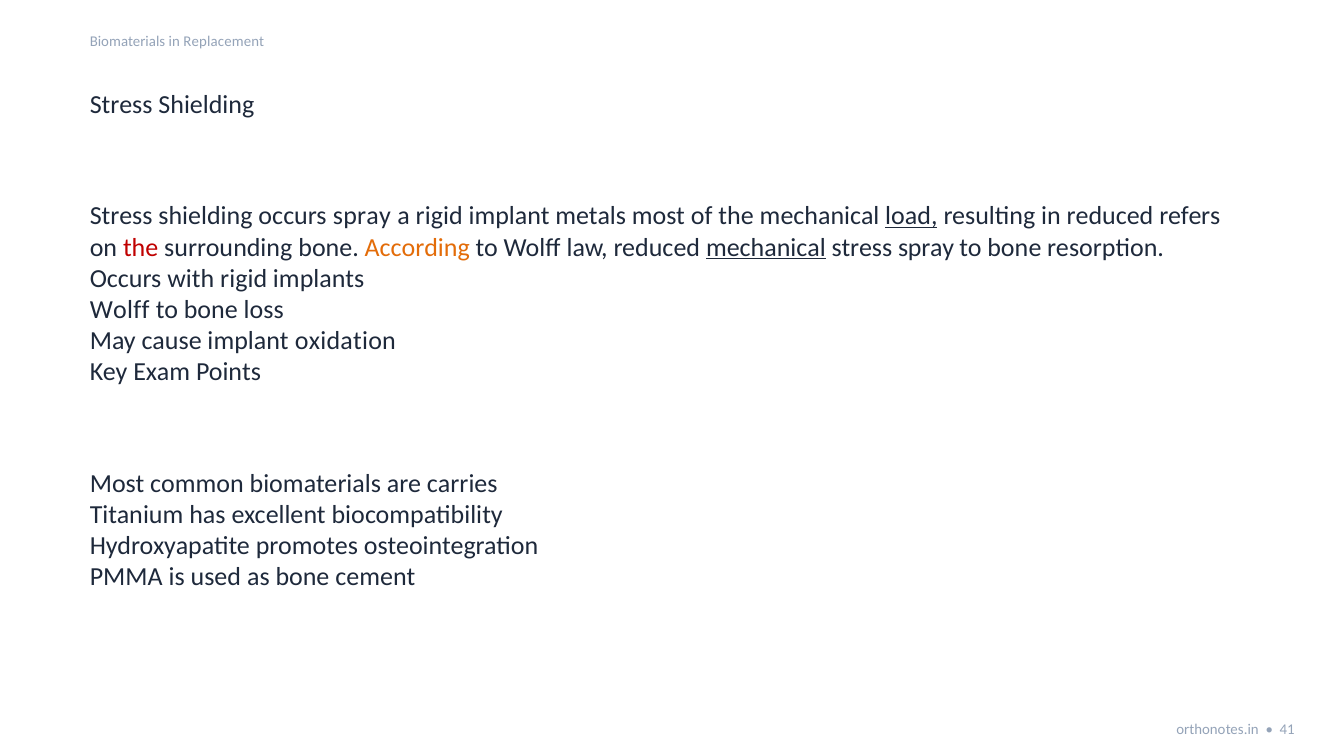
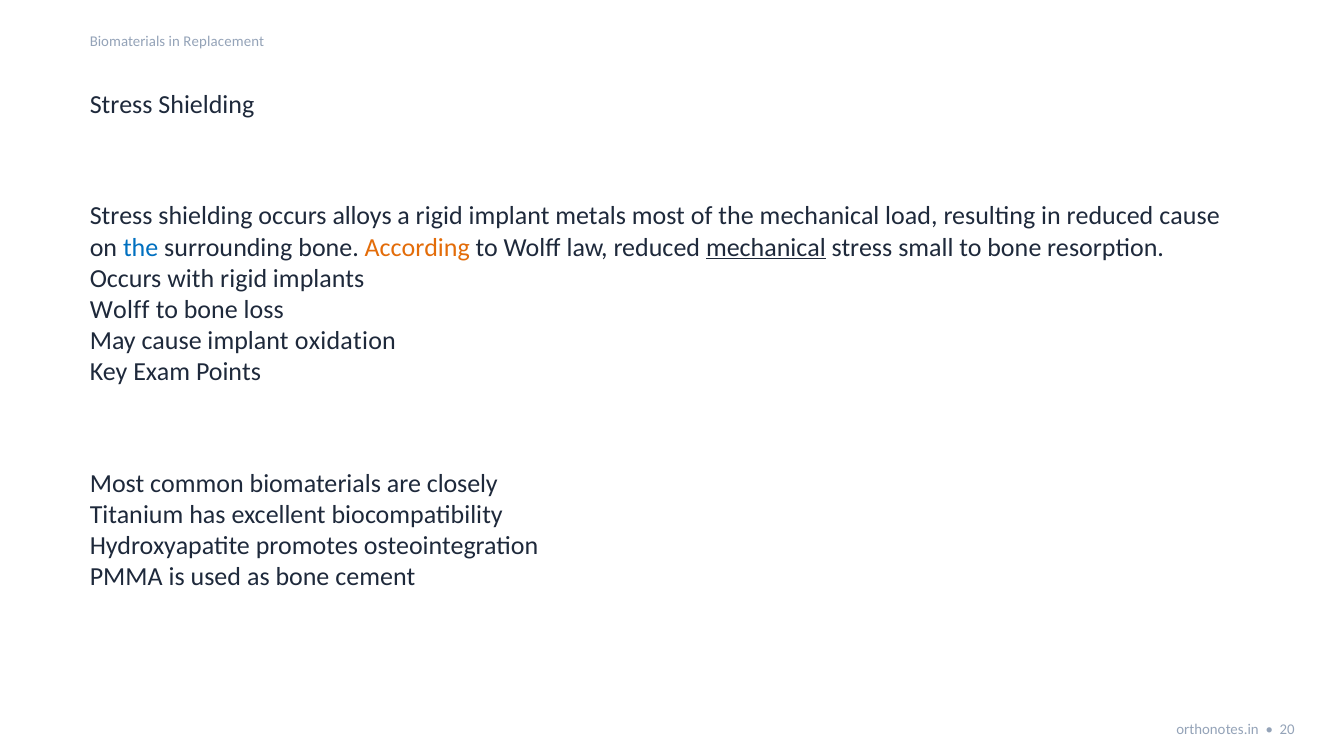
occurs spray: spray -> alloys (362, 216)
load underline: present -> none (911, 216)
reduced refers: refers -> cause (1190, 216)
the colour: red -> blue (141, 247)
stress spray: spray -> small (926, 247)
carries: carries -> closely (462, 483)
41: 41 -> 20 (1287, 729)
